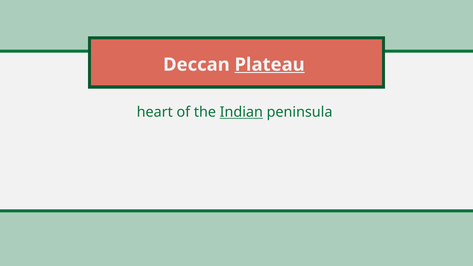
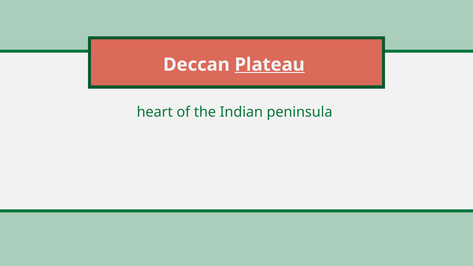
Indian underline: present -> none (241, 112)
